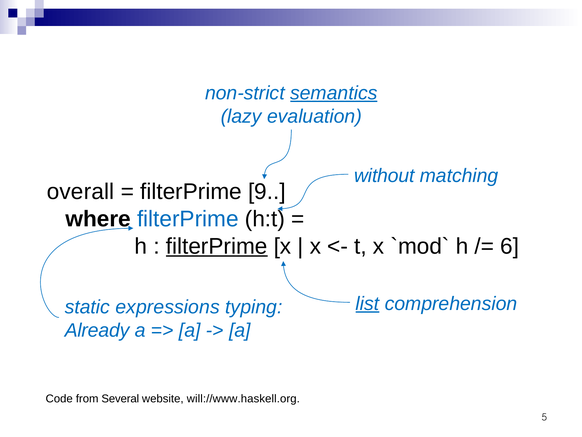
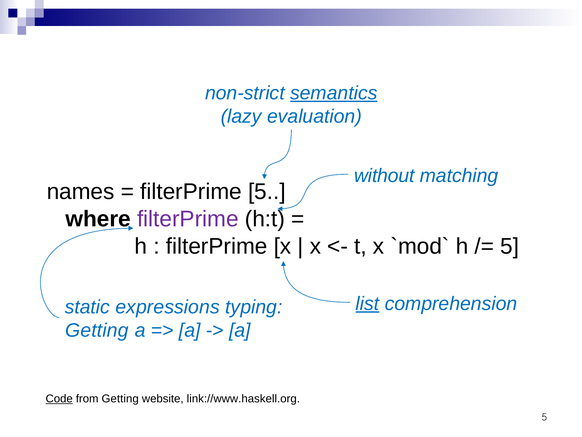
overall: overall -> names (81, 192)
filterPrime 9: 9 -> 5 (267, 192)
filterPrime colour: blue -> purple (188, 219)
filterPrime underline: present -> none (217, 246)
6: 6 -> 5 (510, 246)
Already: Already -> Getting (97, 330)
Code underline: none -> present (59, 398)
from Several: Several -> Getting (120, 398)
will://www.haskell.org: will://www.haskell.org -> link://www.haskell.org (243, 398)
